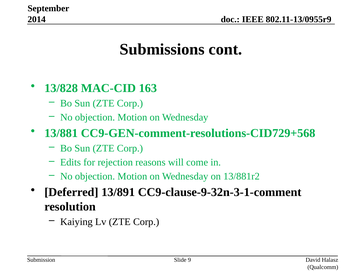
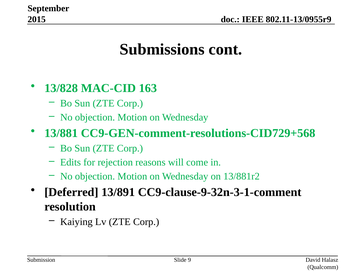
2014: 2014 -> 2015 (37, 19)
